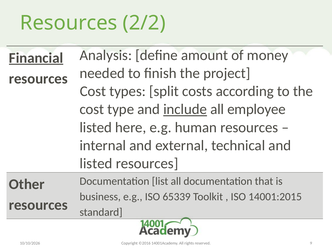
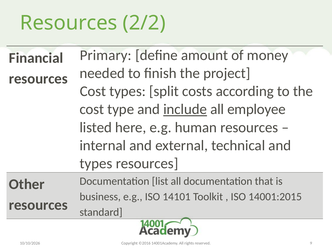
Analysis: Analysis -> Primary (106, 55)
Financial underline: present -> none (36, 58)
listed: listed -> types (96, 163)
65339: 65339 -> 14101 (177, 197)
